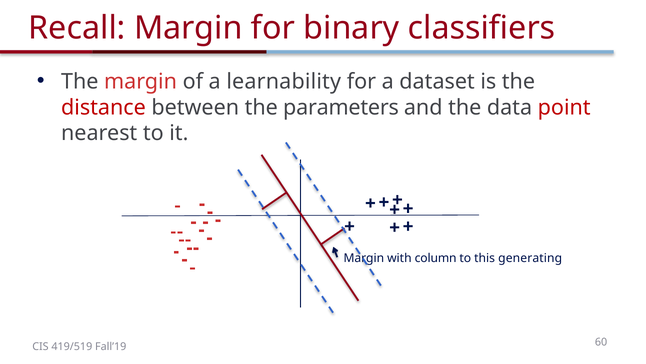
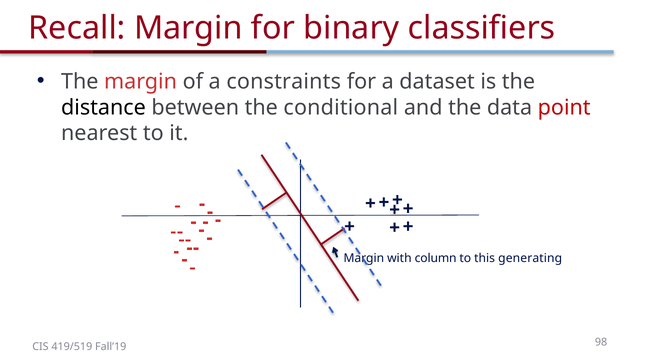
learnability: learnability -> constraints (284, 81)
distance colour: red -> black (103, 107)
parameters: parameters -> conditional (341, 107)
60: 60 -> 98 (601, 342)
